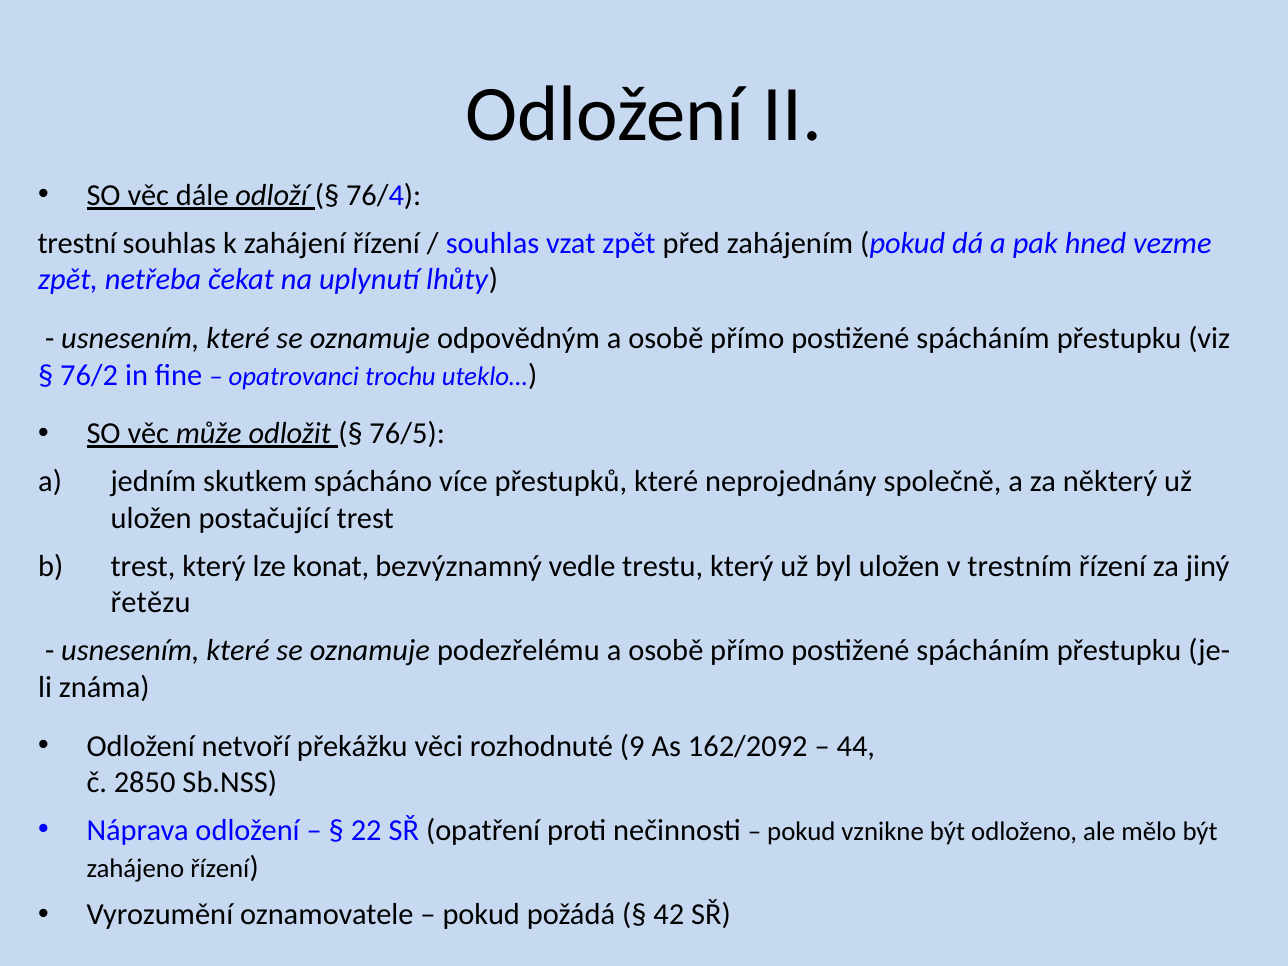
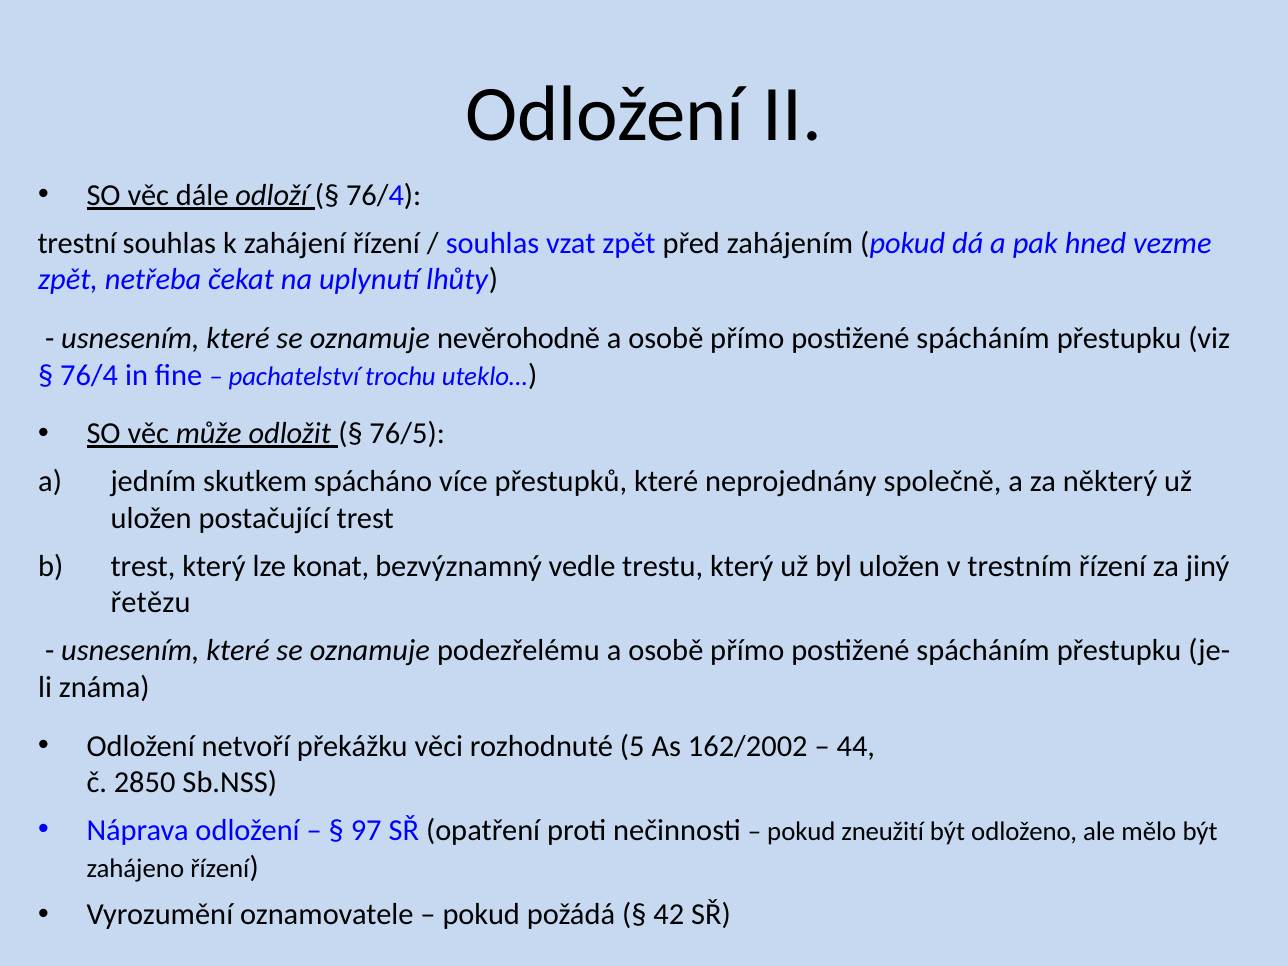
odpovědným: odpovědným -> nevěrohodně (519, 339)
76/2: 76/2 -> 76/4 (89, 375)
opatrovanci: opatrovanci -> pachatelství (294, 376)
9: 9 -> 5 (632, 746)
162/2092: 162/2092 -> 162/2002 (748, 746)
22: 22 -> 97 (366, 830)
vznikne: vznikne -> zneužití (883, 832)
